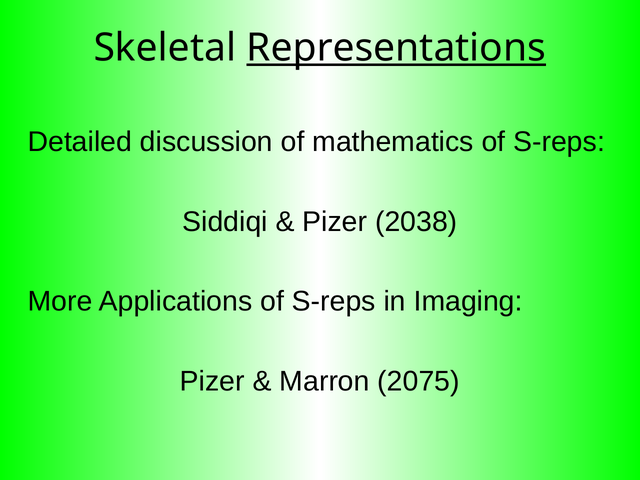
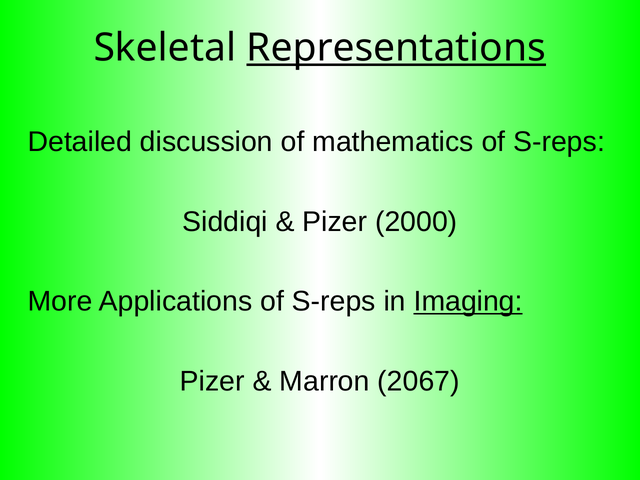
2038: 2038 -> 2000 (416, 222)
Imaging underline: none -> present (468, 301)
2075: 2075 -> 2067 (419, 381)
